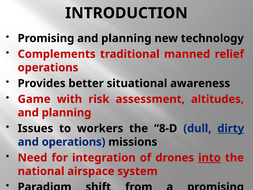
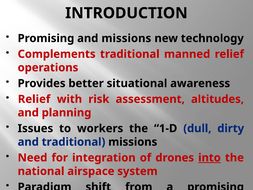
Promising and planning: planning -> missions (126, 38)
Game: Game -> Relief (34, 99)
8-D: 8-D -> 1-D (166, 128)
dirty underline: present -> none (231, 128)
and operations: operations -> traditional (74, 142)
